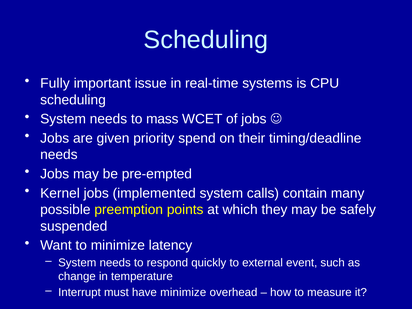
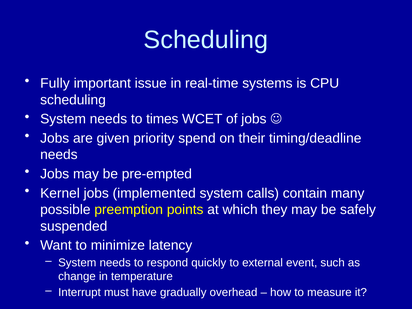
mass: mass -> times (162, 119)
have minimize: minimize -> gradually (183, 292)
